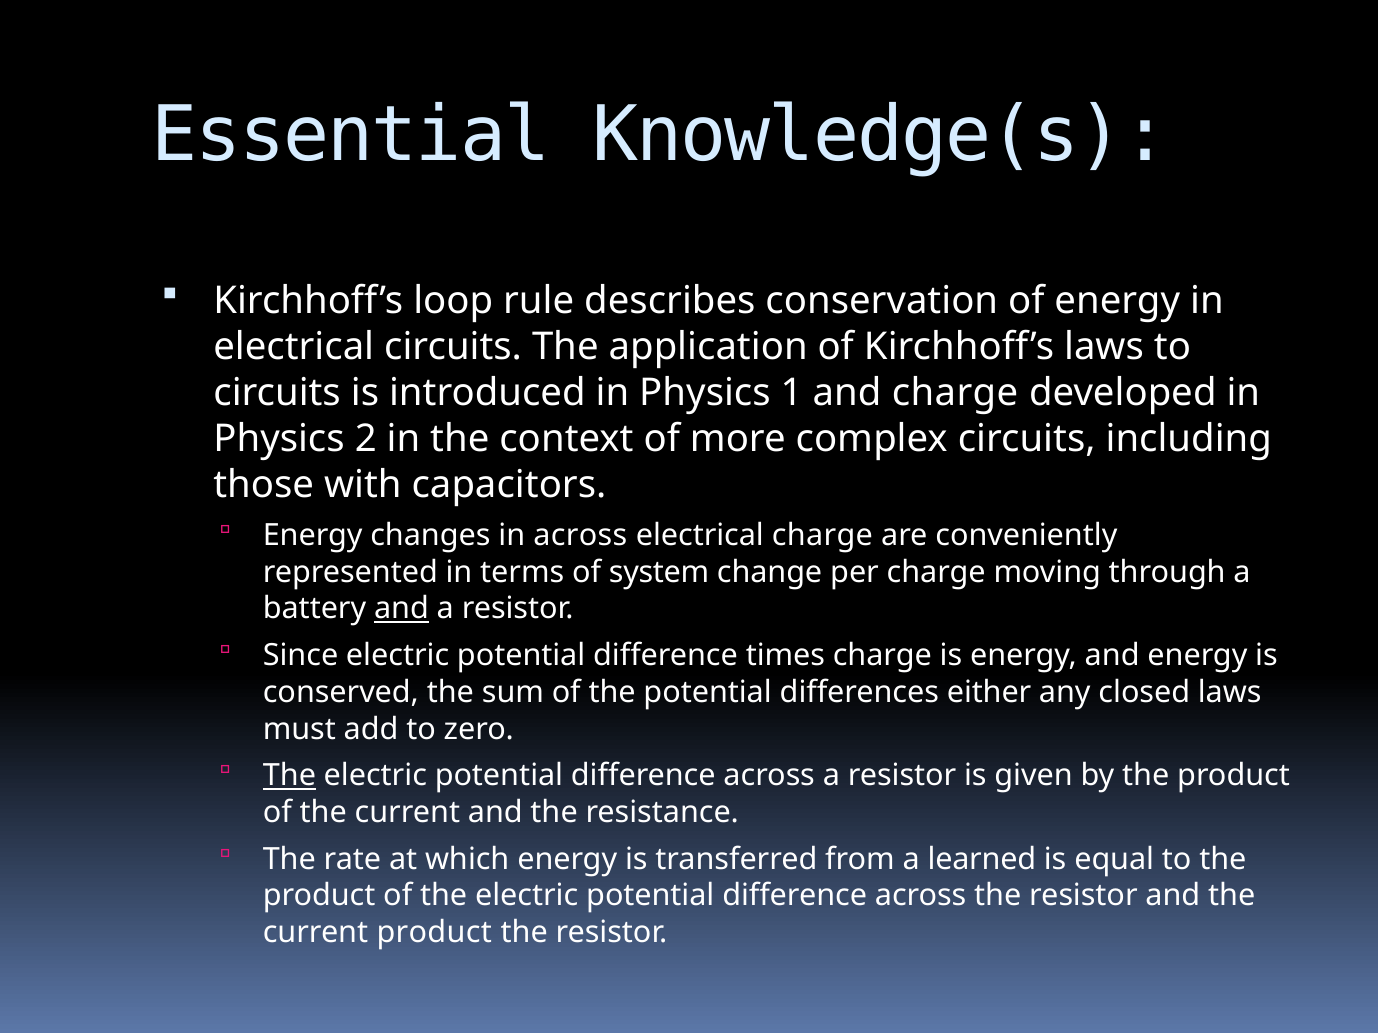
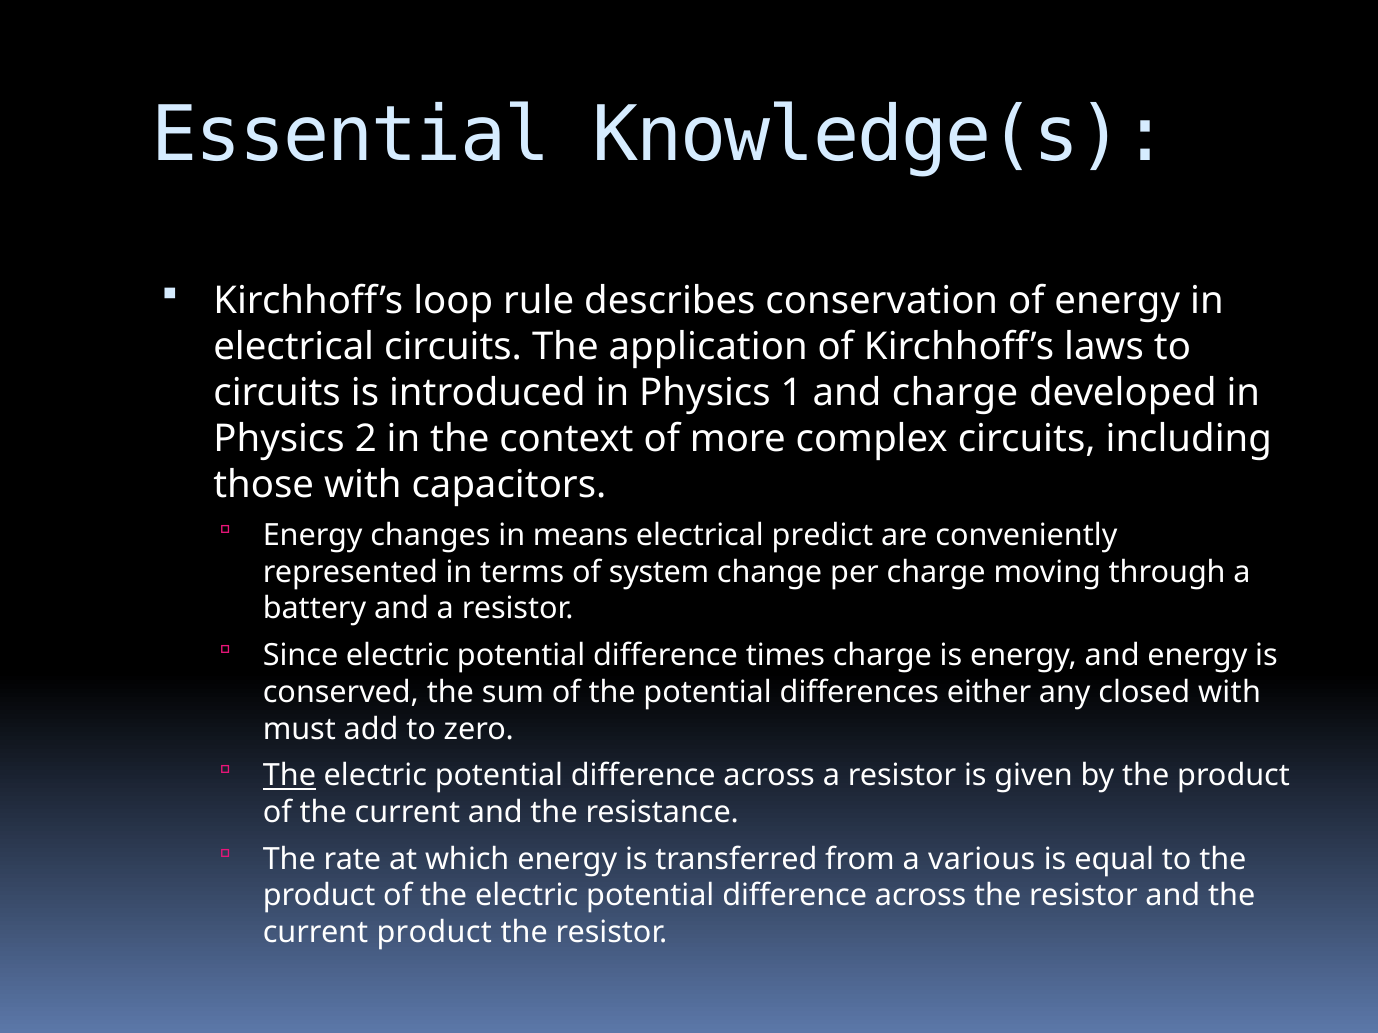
in across: across -> means (581, 536)
electrical charge: charge -> predict (823, 536)
and underline: present -> none (401, 609)
closed laws: laws -> with (1230, 693)
learned: learned -> various (982, 859)
